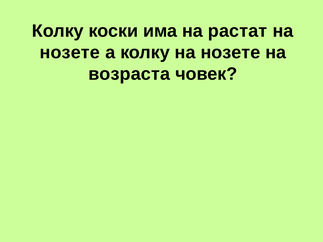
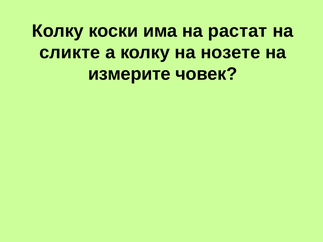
нозете: нозете -> сликте (70, 52)
возраста: возраста -> измерите (129, 74)
